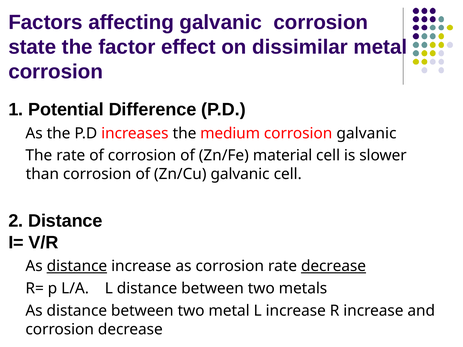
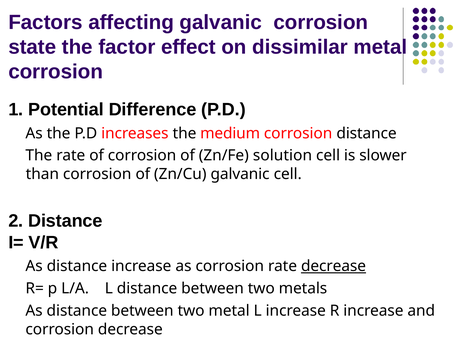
corrosion galvanic: galvanic -> distance (367, 133)
material: material -> solution (282, 156)
distance underline: present -> none (77, 266)
